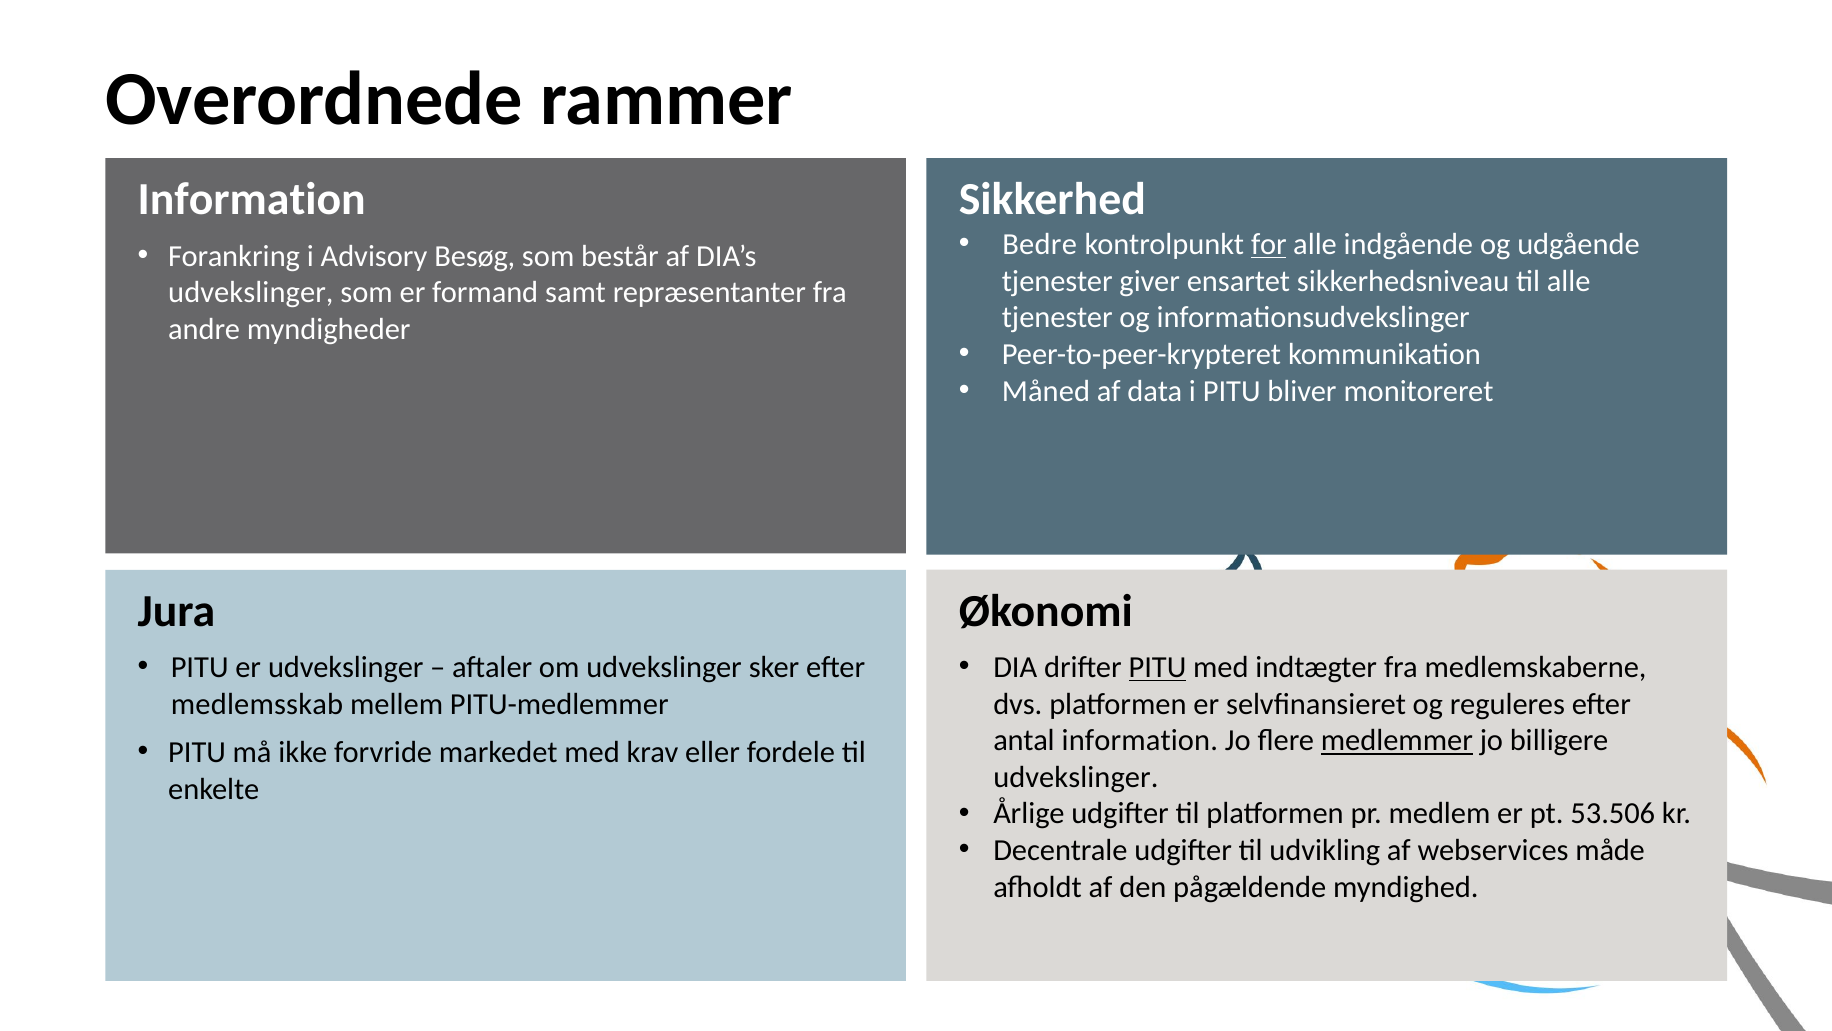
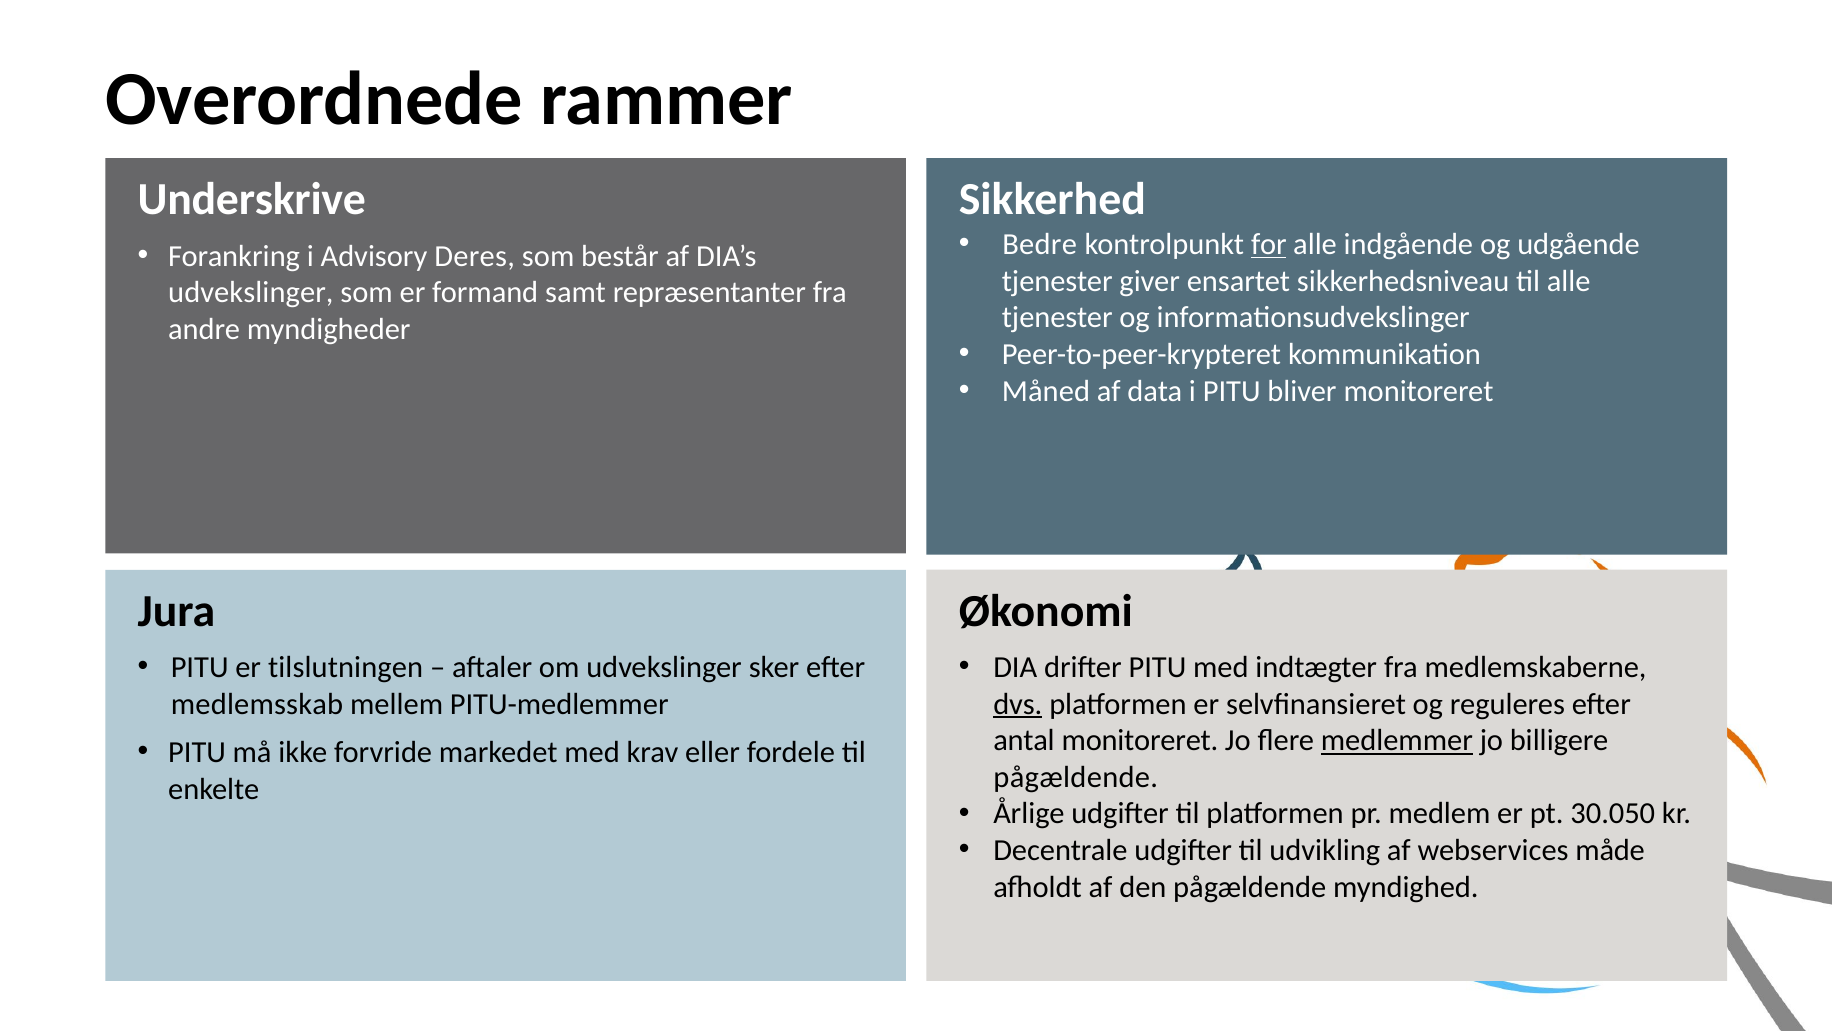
Information: Information -> Underskrive (252, 200)
Besøg: Besøg -> Deres (475, 256)
PITU underline: present -> none (1158, 667)
er udvekslinger: udvekslinger -> tilslutningen (346, 667)
dvs underline: none -> present (1018, 704)
antal information: information -> monitoreret (1140, 740)
udvekslinger: udvekslinger -> pågældende (1076, 777)
53.506: 53.506 -> 30.050 (1613, 814)
